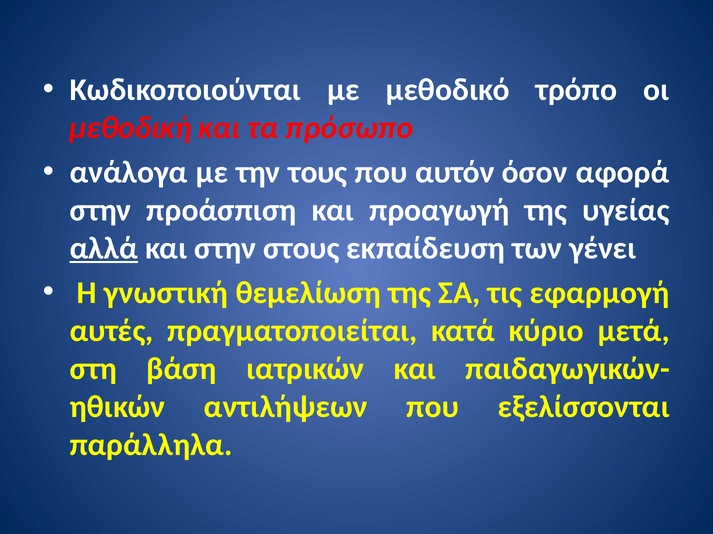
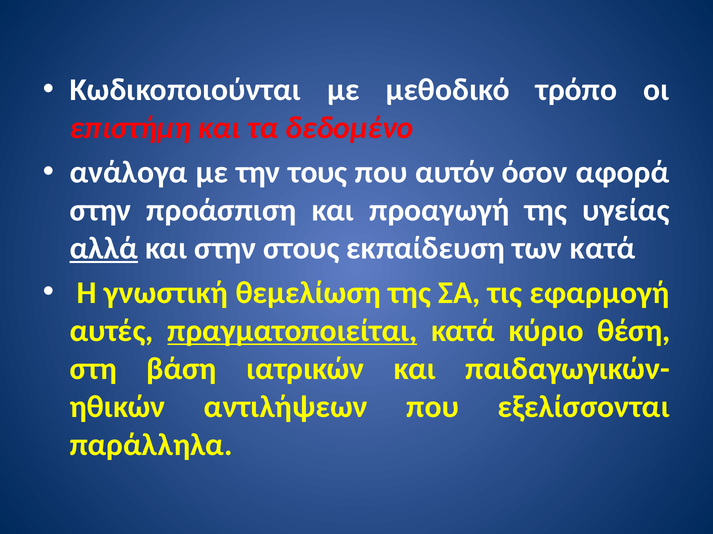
μεθοδική: μεθοδική -> επιστήμη (130, 128)
πρόσωπο: πρόσωπο -> δεδομένο (350, 128)
των γένει: γένει -> κατά (603, 249)
πραγματοποιείται underline: none -> present (292, 331)
μετά: μετά -> θέση (634, 331)
